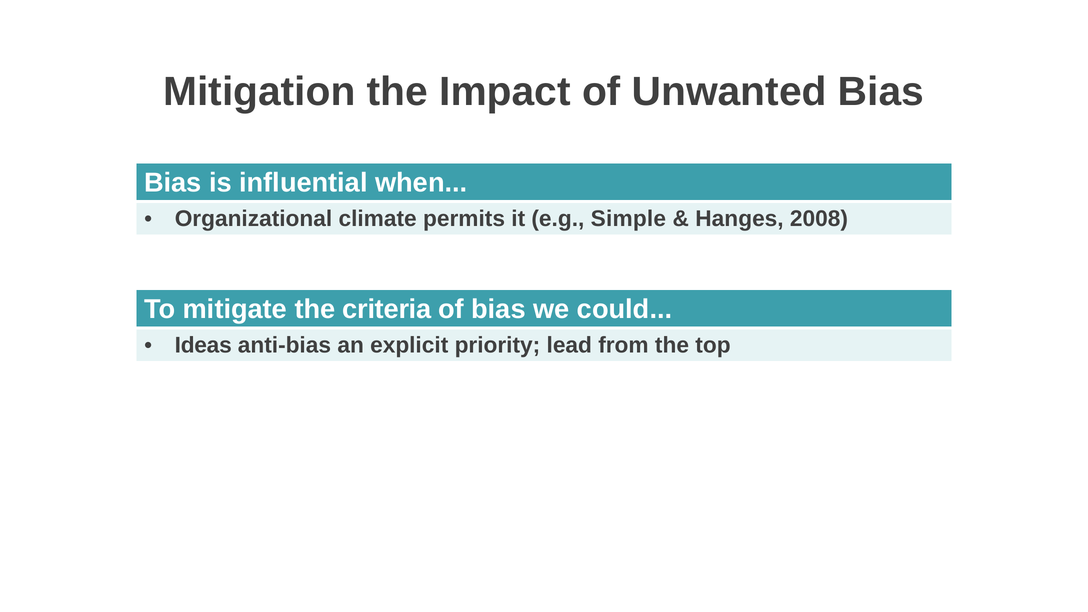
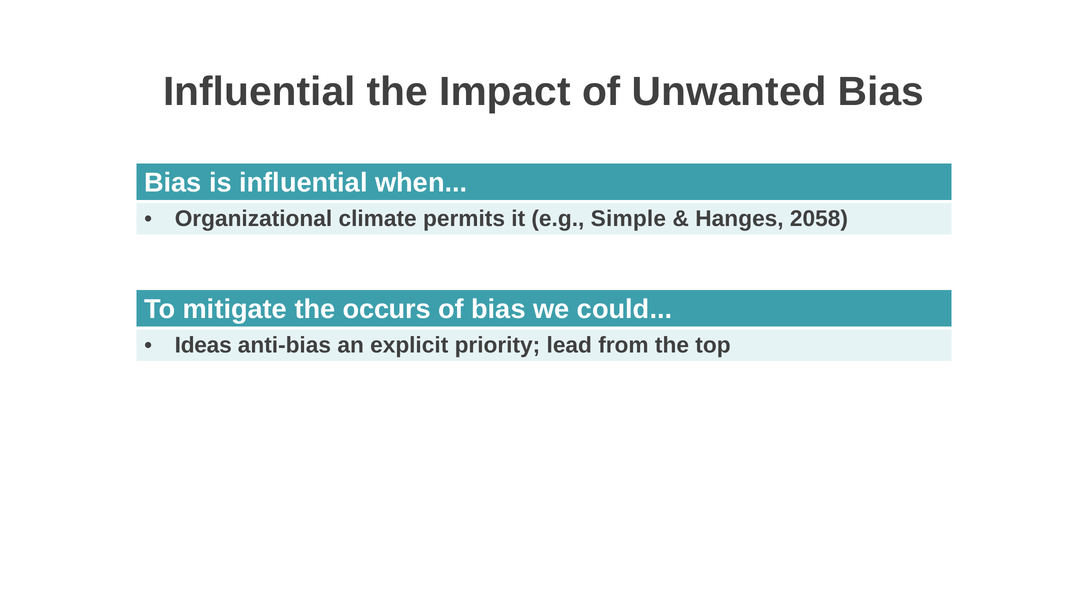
Mitigation: Mitigation -> Influential (259, 92)
2008: 2008 -> 2058 (819, 219)
criteria: criteria -> occurs (387, 309)
